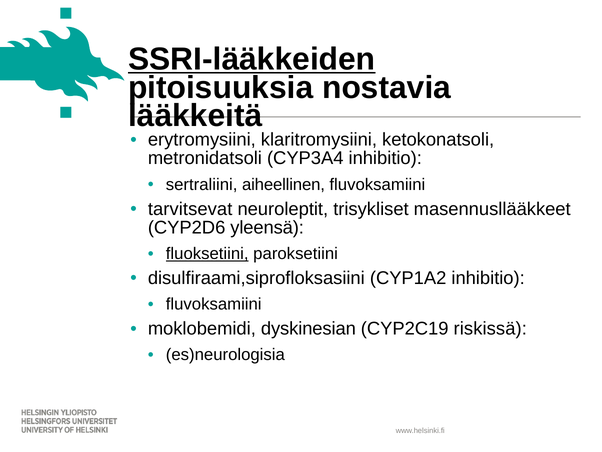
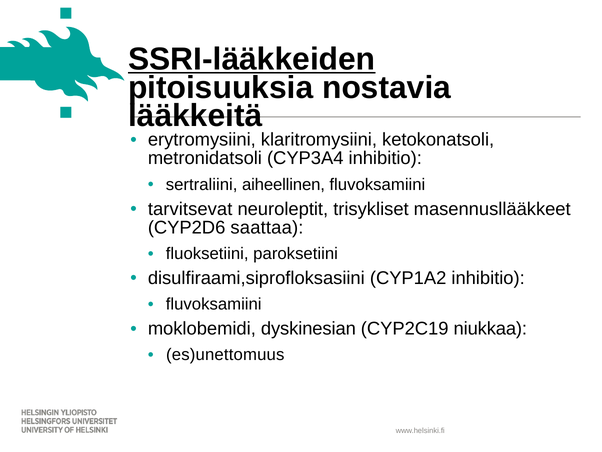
yleensä: yleensä -> saattaa (267, 227)
fluoksetiini underline: present -> none (207, 253)
riskissä: riskissä -> niukkaa (490, 328)
es)neurologisia: es)neurologisia -> es)unettomuus (225, 354)
